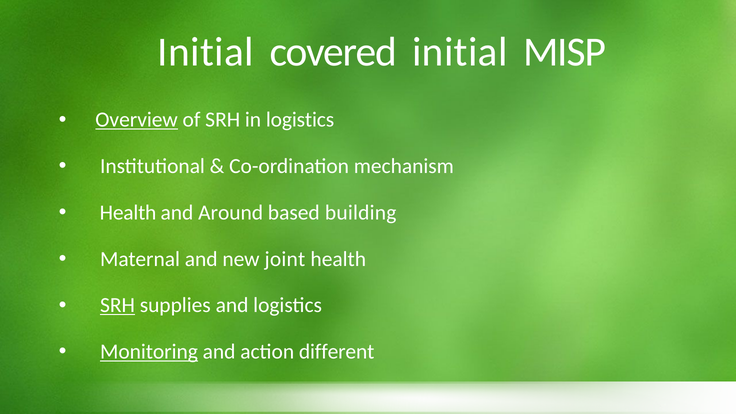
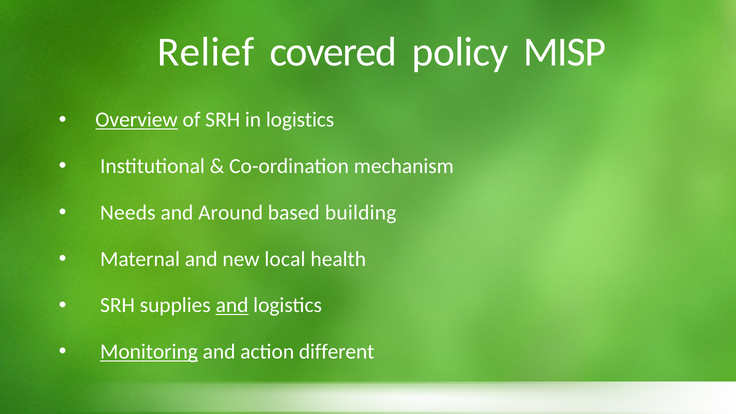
Initial: Initial -> Relief (206, 52)
covered initial: initial -> policy (460, 52)
Health: Health -> Needs (128, 213)
joint: joint -> local (285, 259)
SRH underline: present -> none (118, 305)
and underline: none -> present (232, 305)
